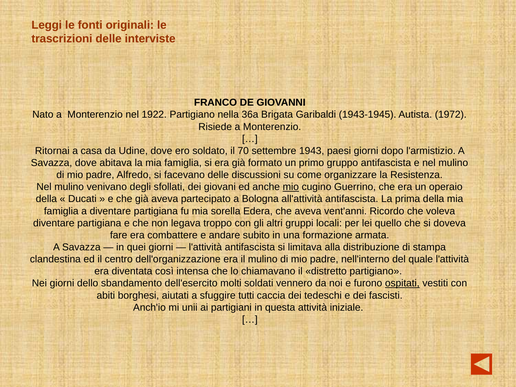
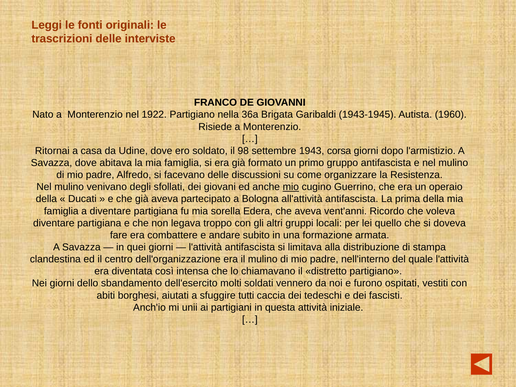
1972: 1972 -> 1960 (451, 115)
70: 70 -> 98 (243, 151)
paesi: paesi -> corsa (339, 151)
ospitati underline: present -> none (402, 283)
